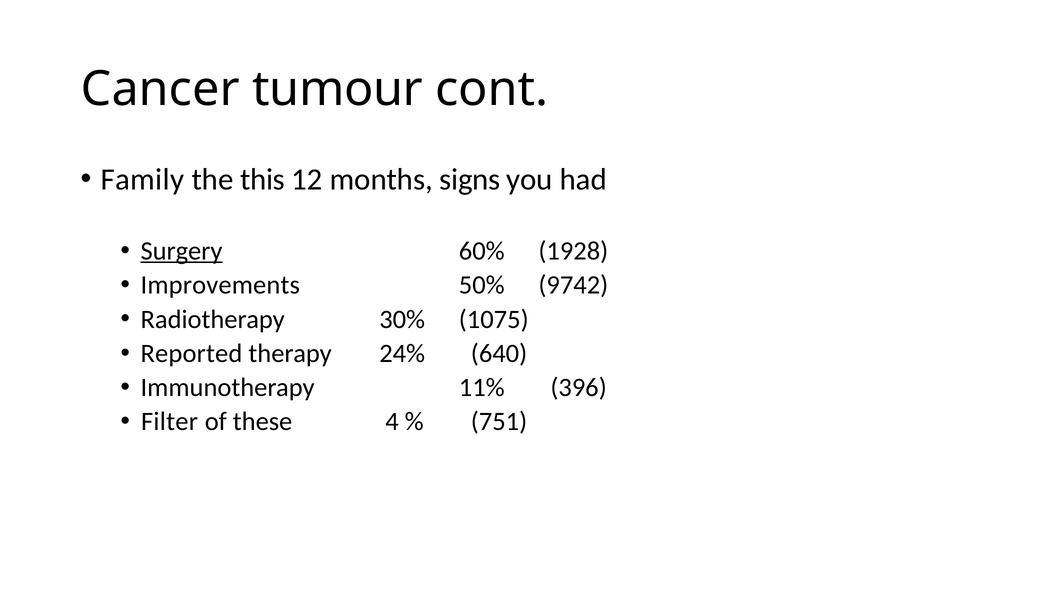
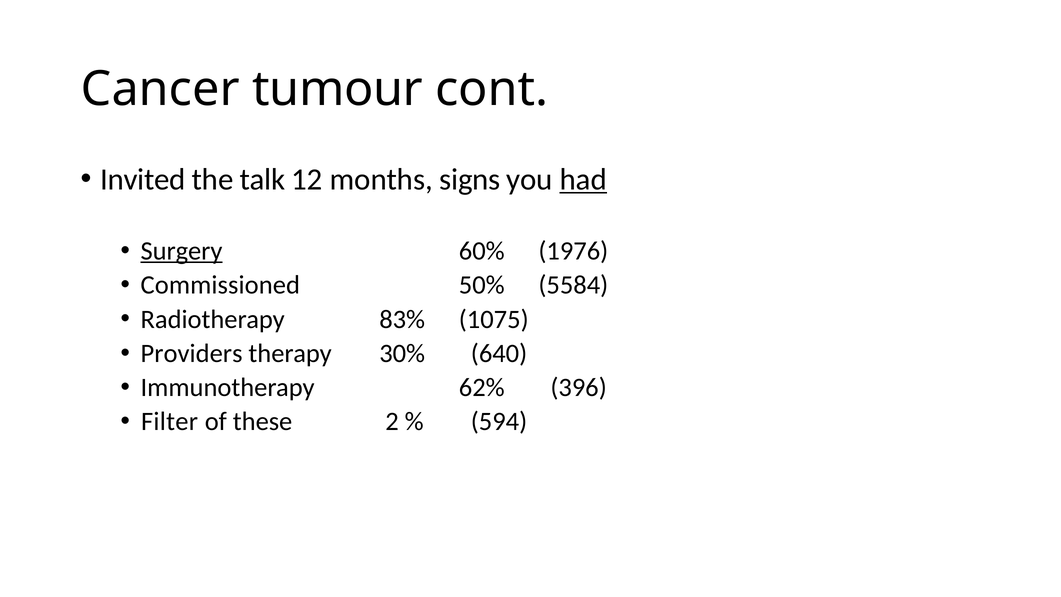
Family: Family -> Invited (143, 179)
this: this -> talk (263, 179)
had underline: none -> present (583, 179)
1928: 1928 -> 1976 (573, 251)
Improvements: Improvements -> Commissioned (220, 285)
9742: 9742 -> 5584 (573, 285)
30%: 30% -> 83% (402, 319)
Reported: Reported -> Providers (192, 353)
24%: 24% -> 30% (402, 353)
11%: 11% -> 62% (482, 387)
4: 4 -> 2 (392, 422)
751: 751 -> 594 (499, 422)
